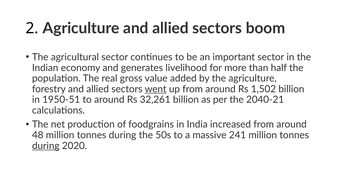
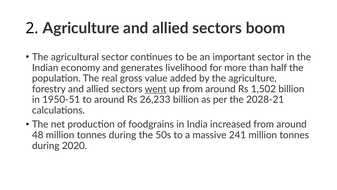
32,261: 32,261 -> 26,233 (155, 99)
2040-21: 2040-21 -> 2028-21 (265, 99)
during underline: present -> none (46, 145)
